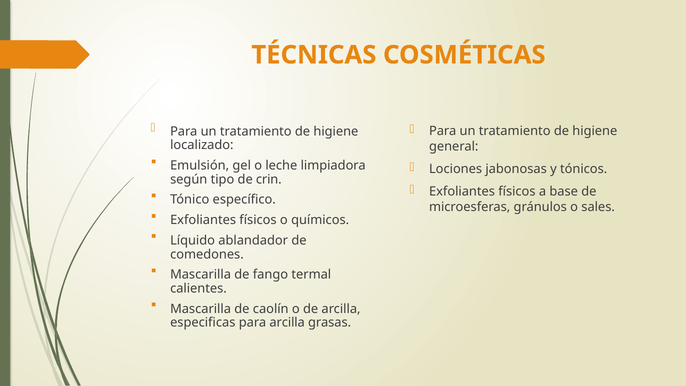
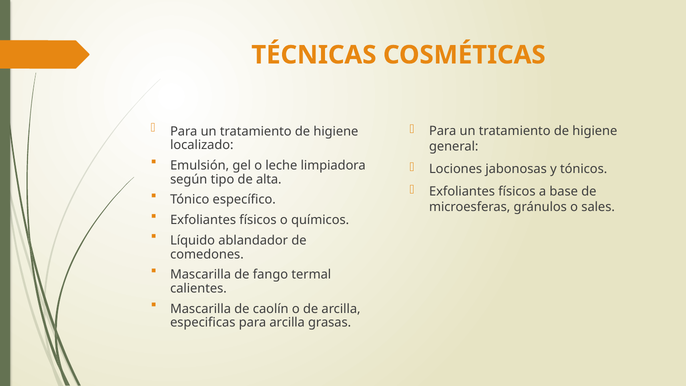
crin: crin -> alta (269, 179)
